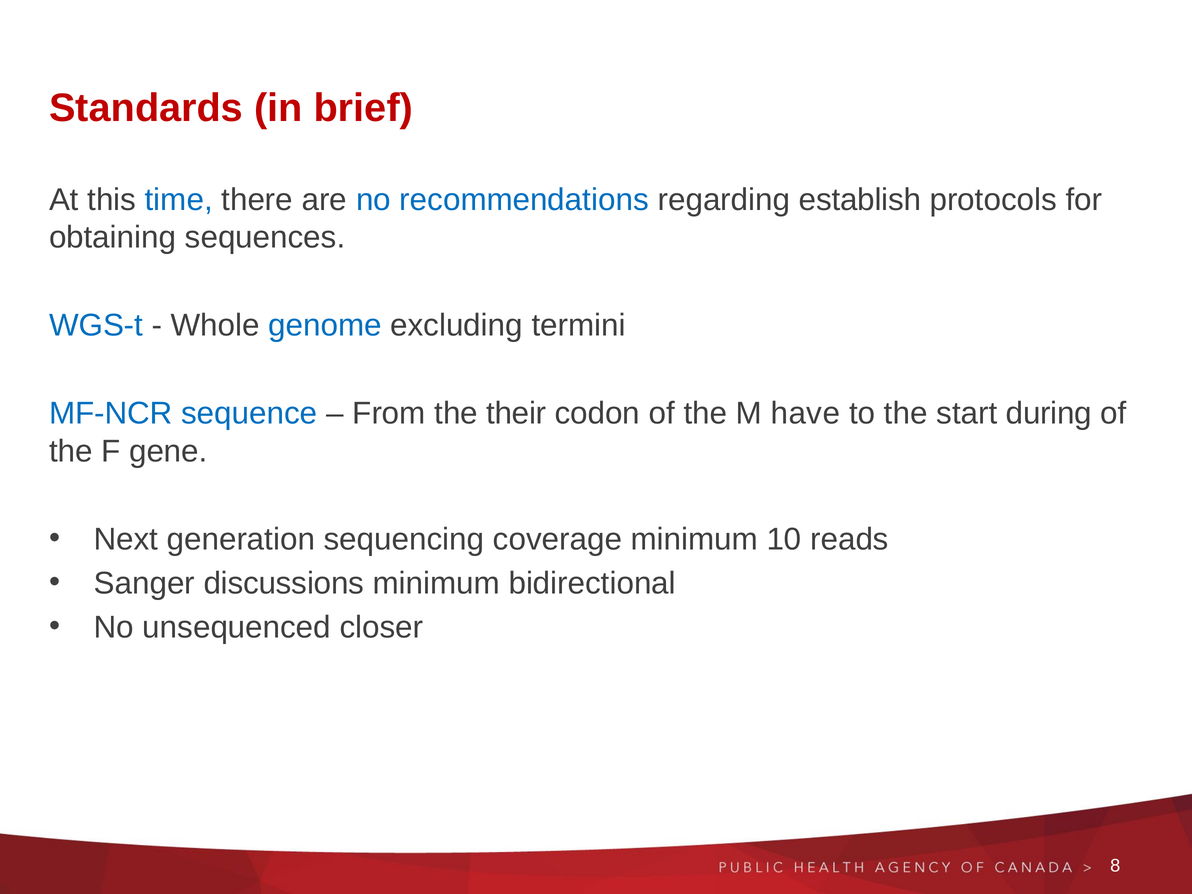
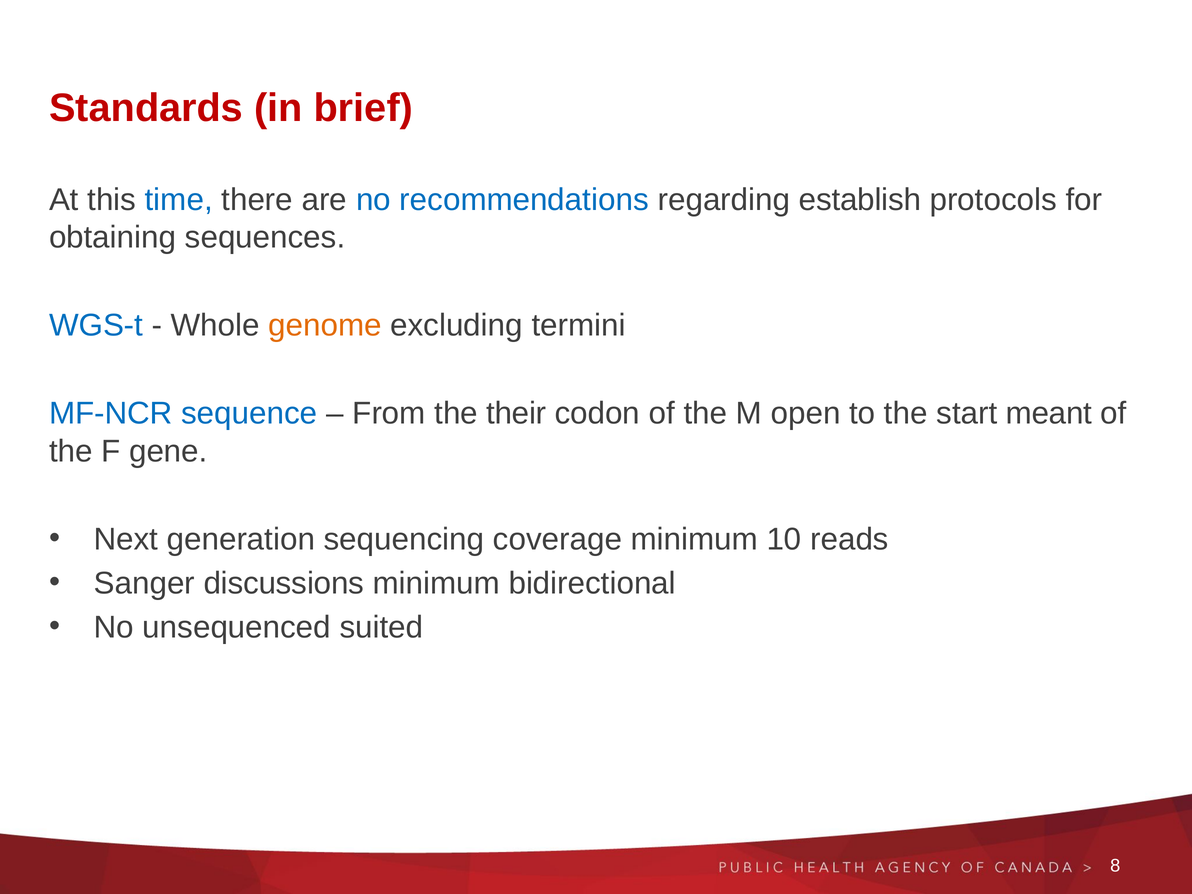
genome colour: blue -> orange (325, 325)
have: have -> open (806, 413)
during: during -> meant (1049, 413)
closer: closer -> suited (381, 627)
